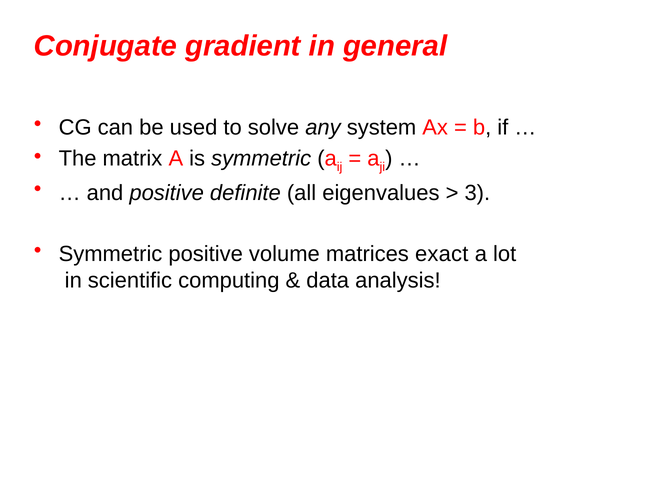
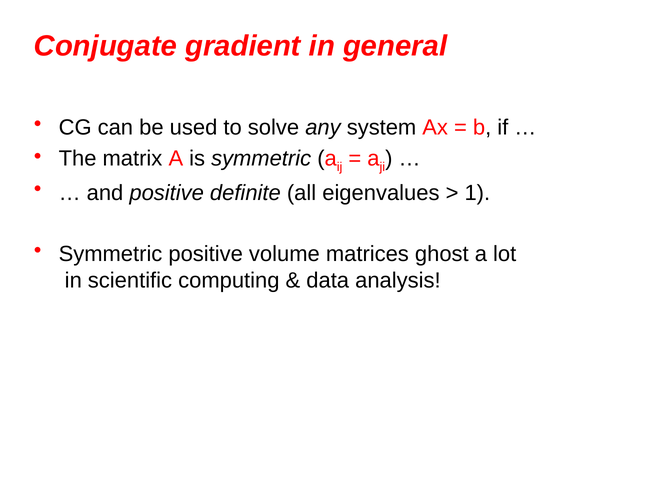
3: 3 -> 1 (477, 193)
exact: exact -> ghost (442, 254)
